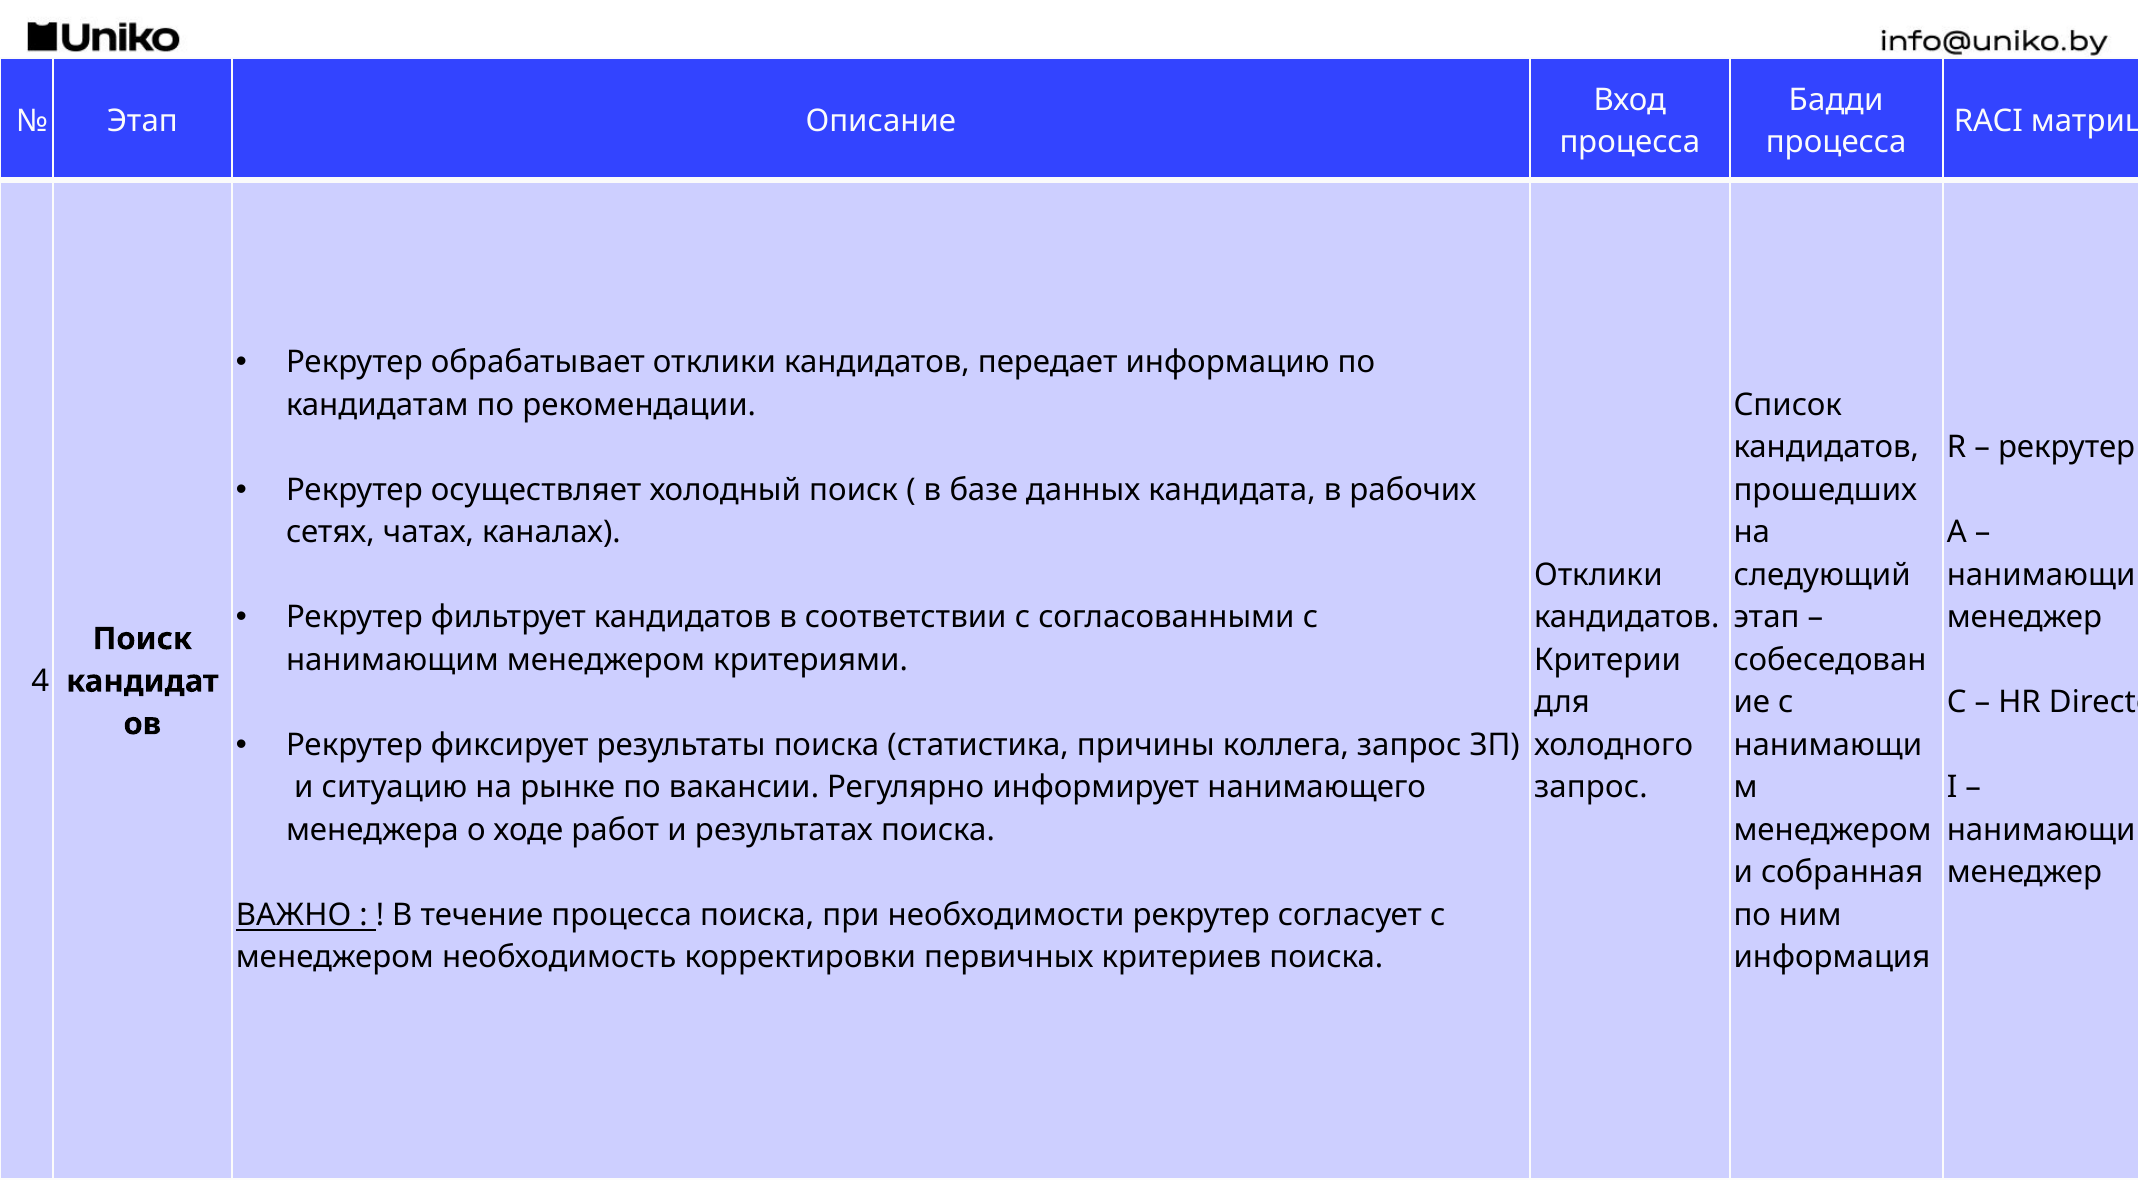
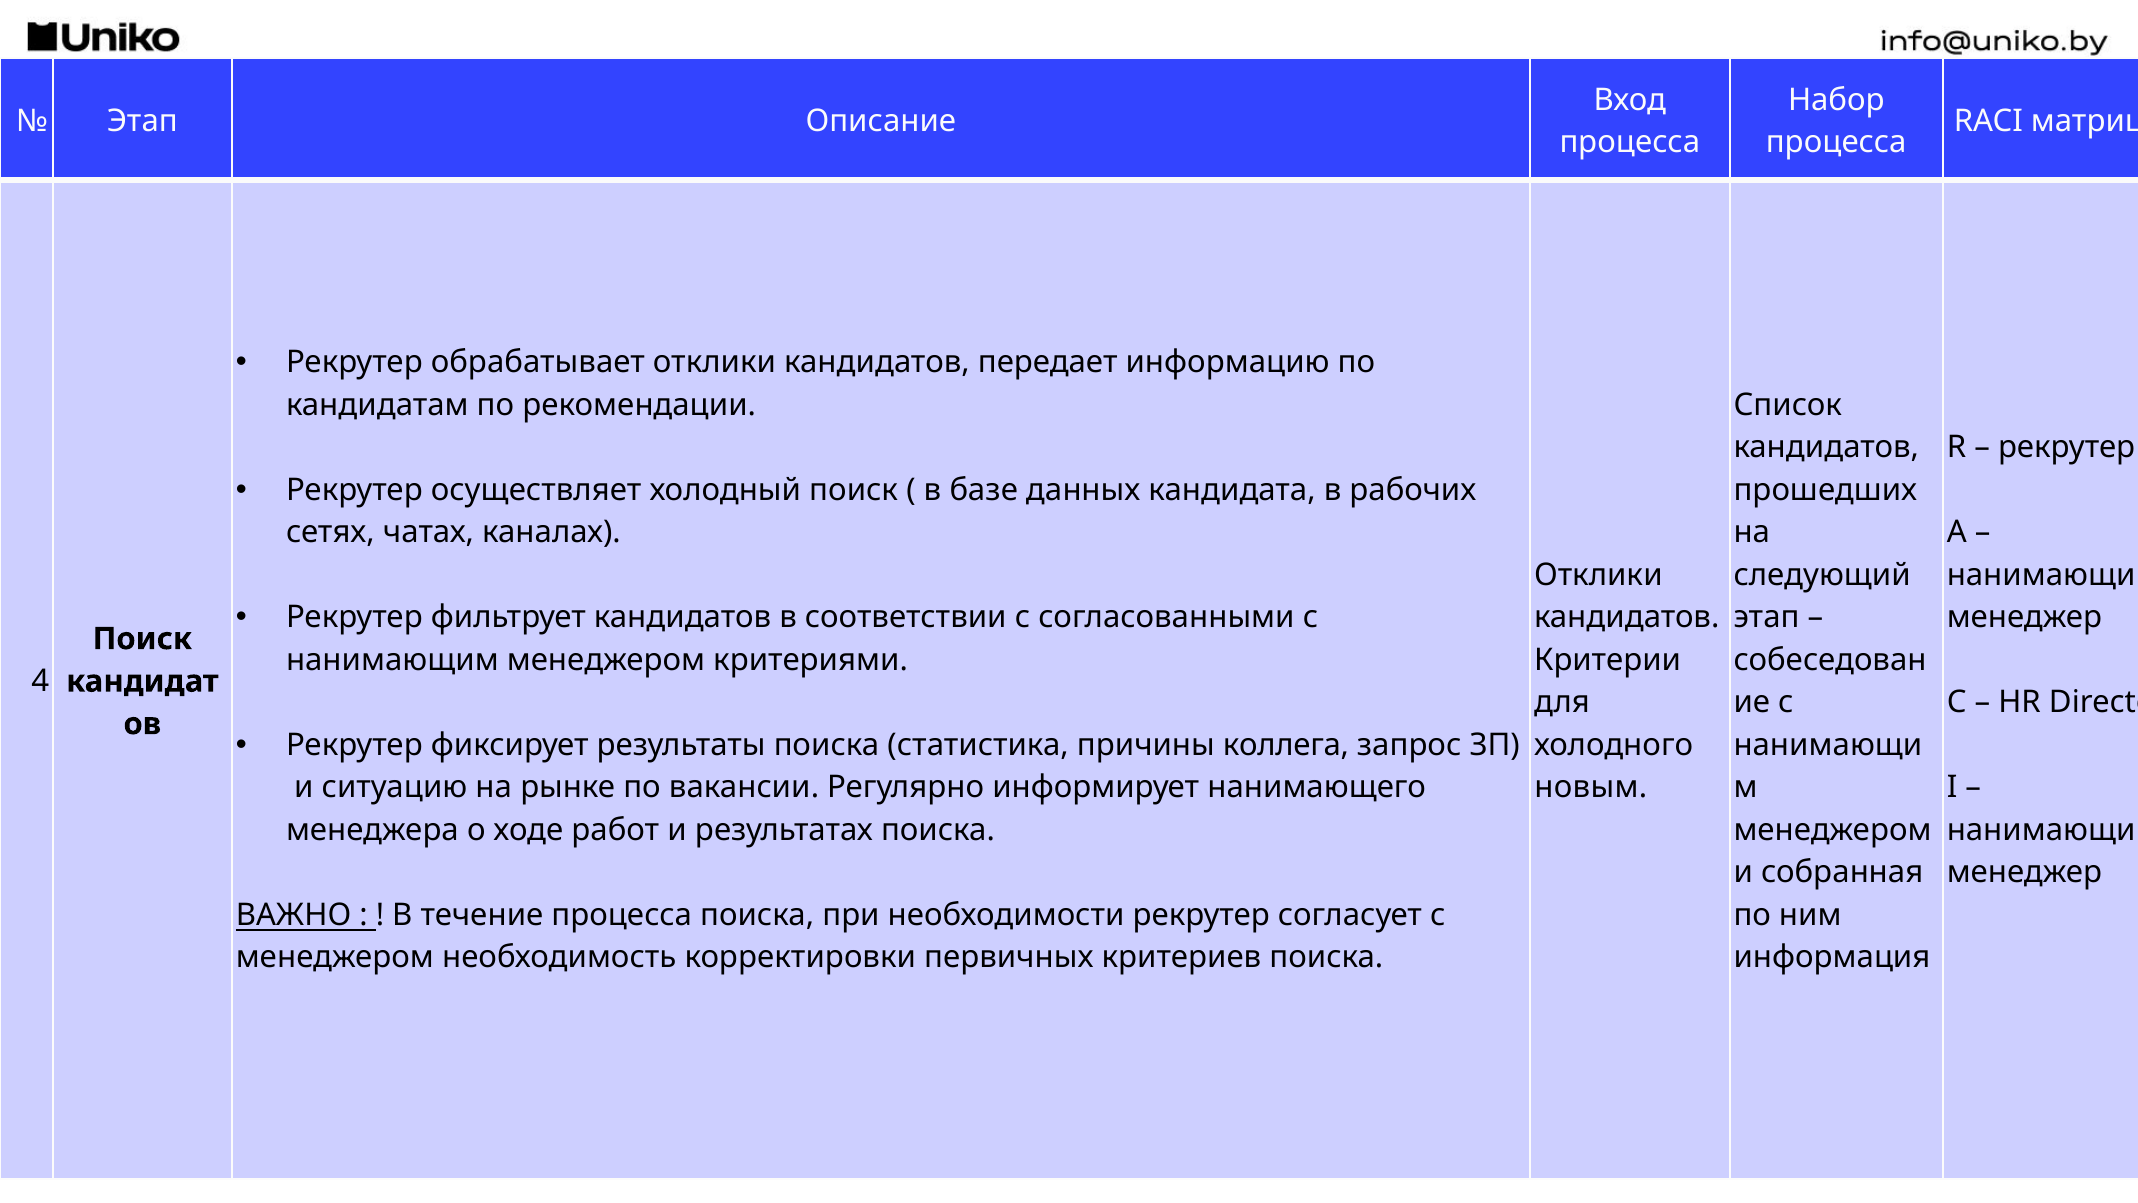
Бадди: Бадди -> Набор (1836, 100)
запрос: запрос -> новым (1591, 787)
